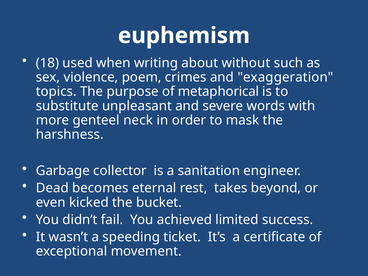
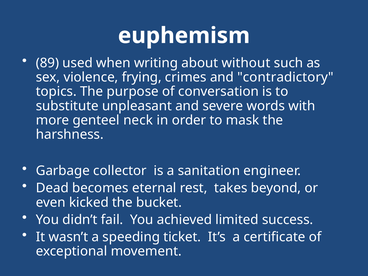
18: 18 -> 89 (47, 63)
poem: poem -> frying (142, 77)
exaggeration: exaggeration -> contradictory (285, 77)
metaphorical: metaphorical -> conversation (218, 92)
